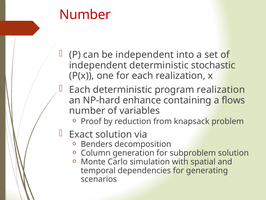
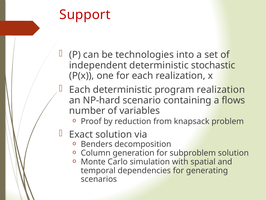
Number: Number -> Support (85, 15)
be independent: independent -> technologies (145, 55)
enhance: enhance -> scenario (142, 100)
